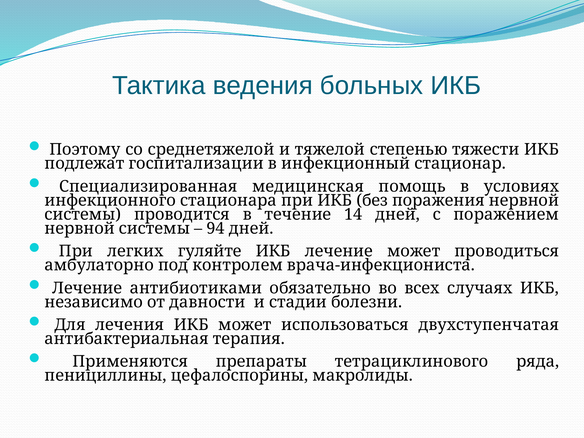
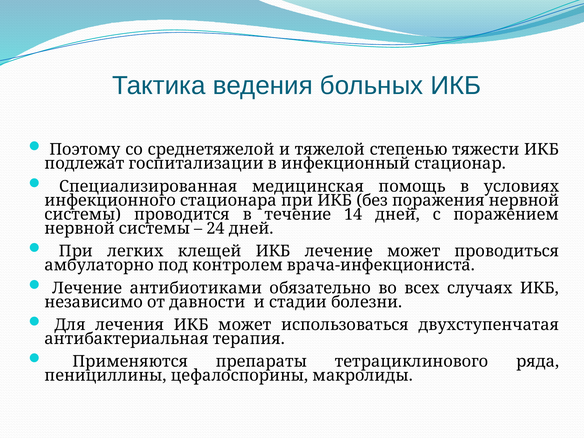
94: 94 -> 24 (216, 228)
гуляйте: гуляйте -> клещей (210, 251)
